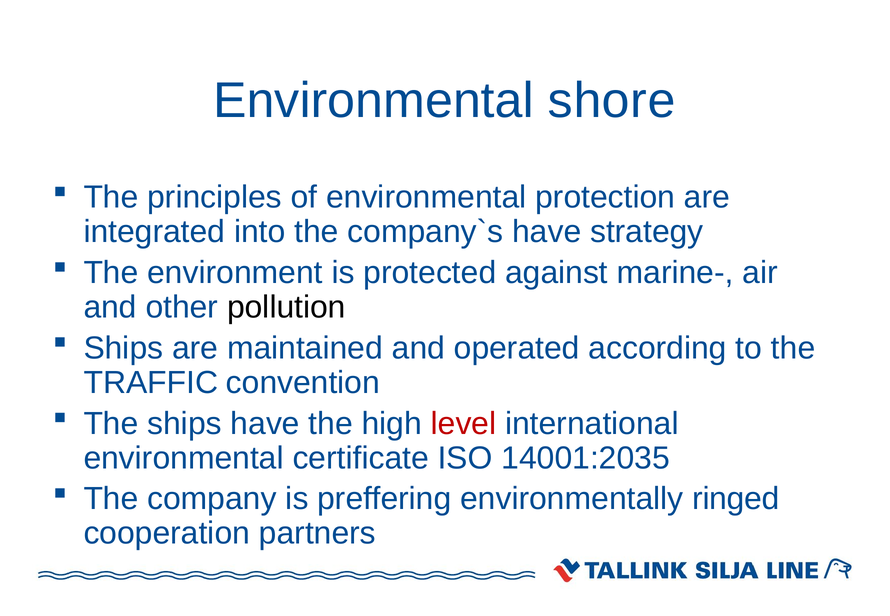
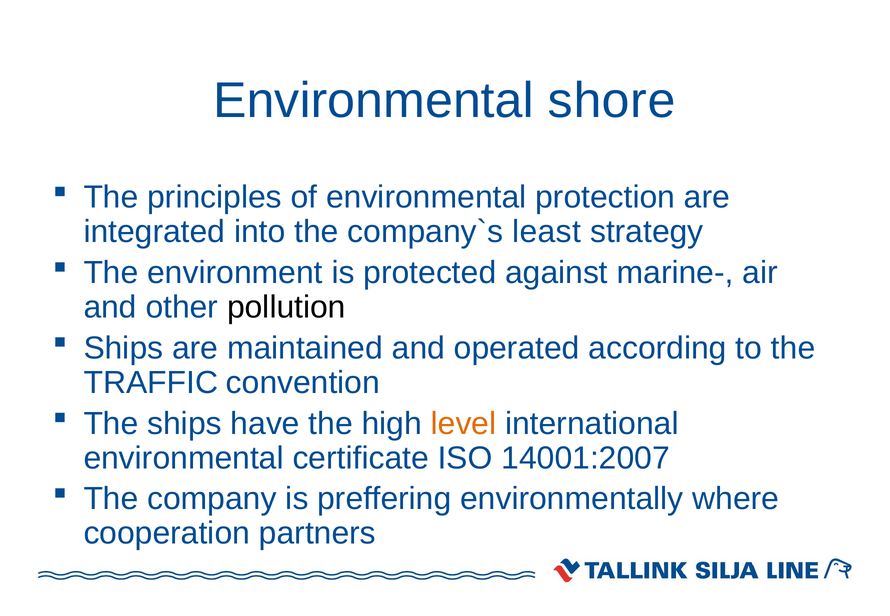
have: have -> least (547, 232)
level colour: red -> orange (463, 424)
14001:2035: 14001:2035 -> 14001:2007 (586, 458)
ringed: ringed -> where (736, 499)
